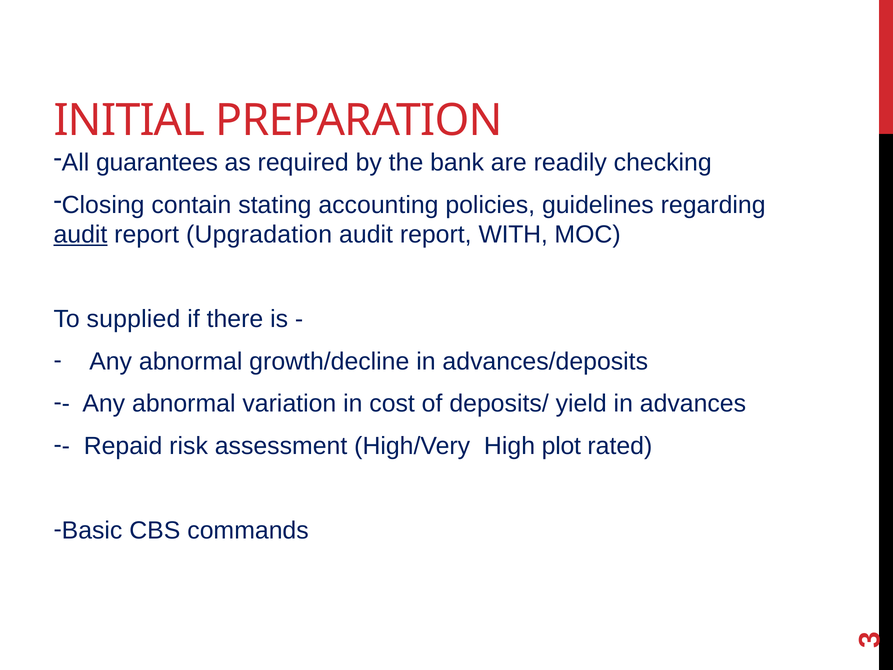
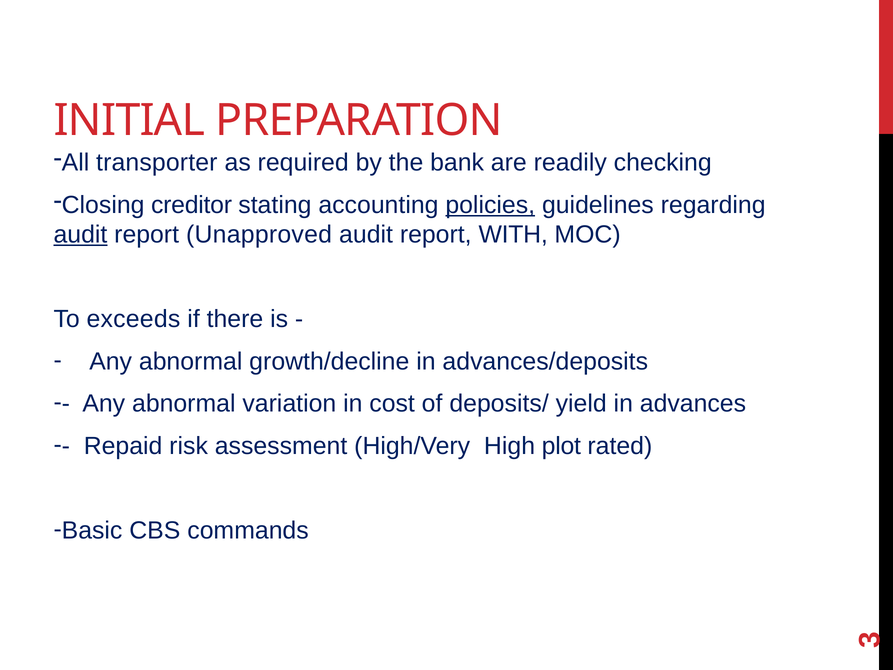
guarantees: guarantees -> transporter (157, 163)
contain: contain -> creditor (192, 205)
policies underline: none -> present (490, 205)
Upgradation: Upgradation -> Unapproved (259, 235)
supplied: supplied -> exceeds (133, 319)
